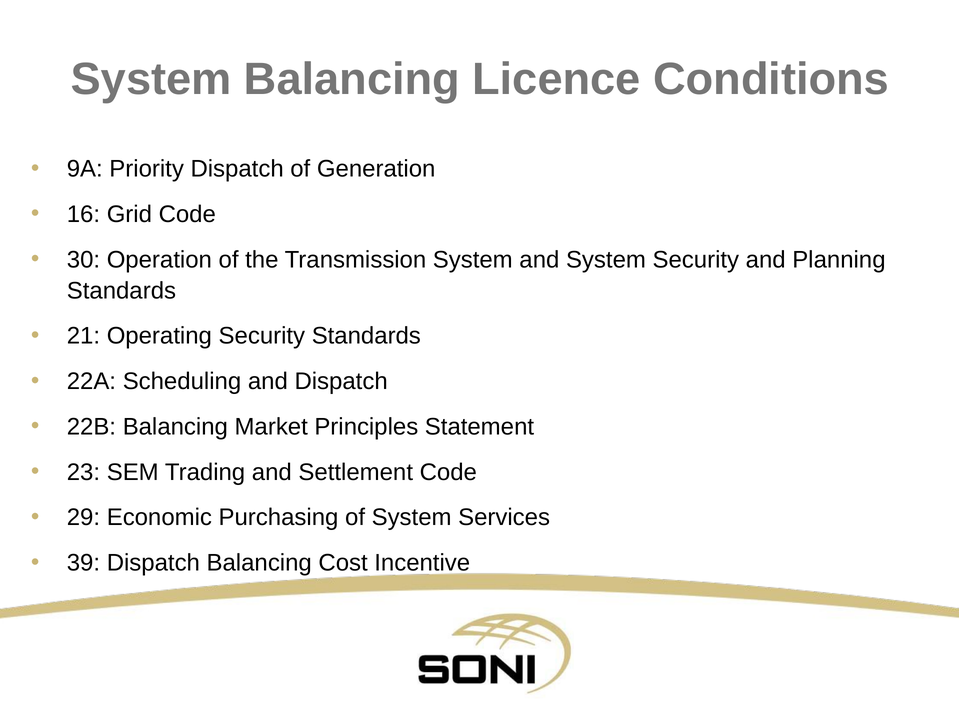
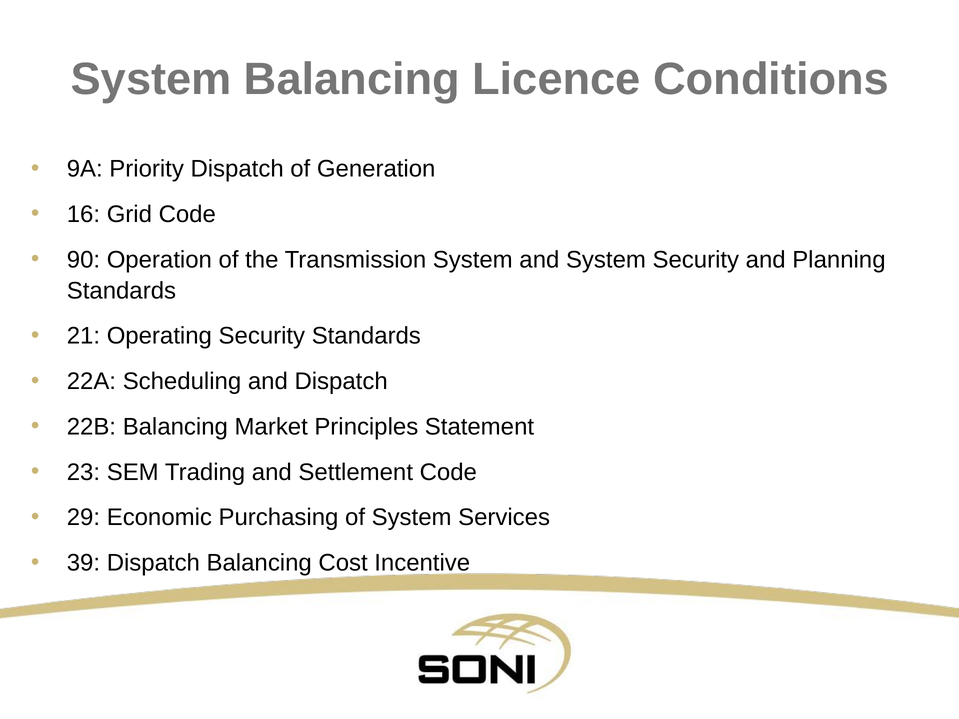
30: 30 -> 90 (83, 260)
